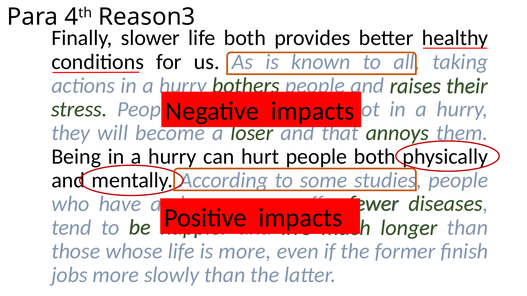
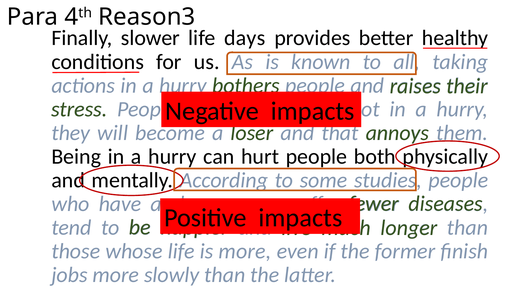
life both: both -> days (245, 38)
